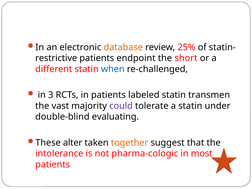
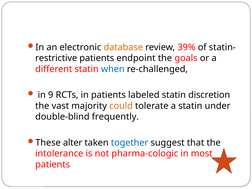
25%: 25% -> 39% (187, 47)
short: short -> goals (186, 58)
3: 3 -> 9 (51, 95)
transmen: transmen -> discretion (209, 95)
could colour: purple -> orange (121, 106)
evaluating: evaluating -> frequently (115, 117)
together colour: orange -> blue (130, 143)
